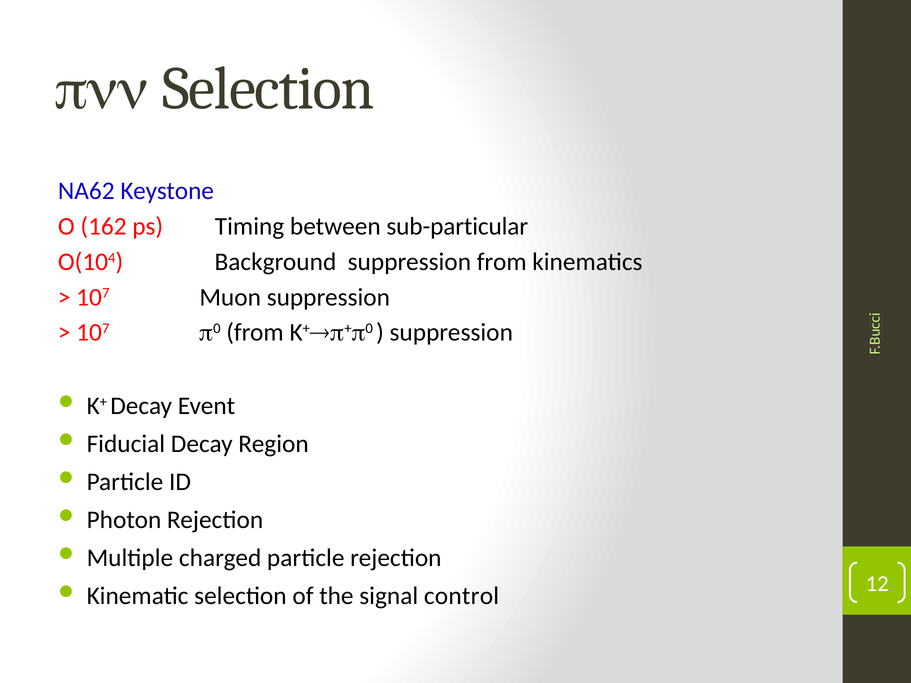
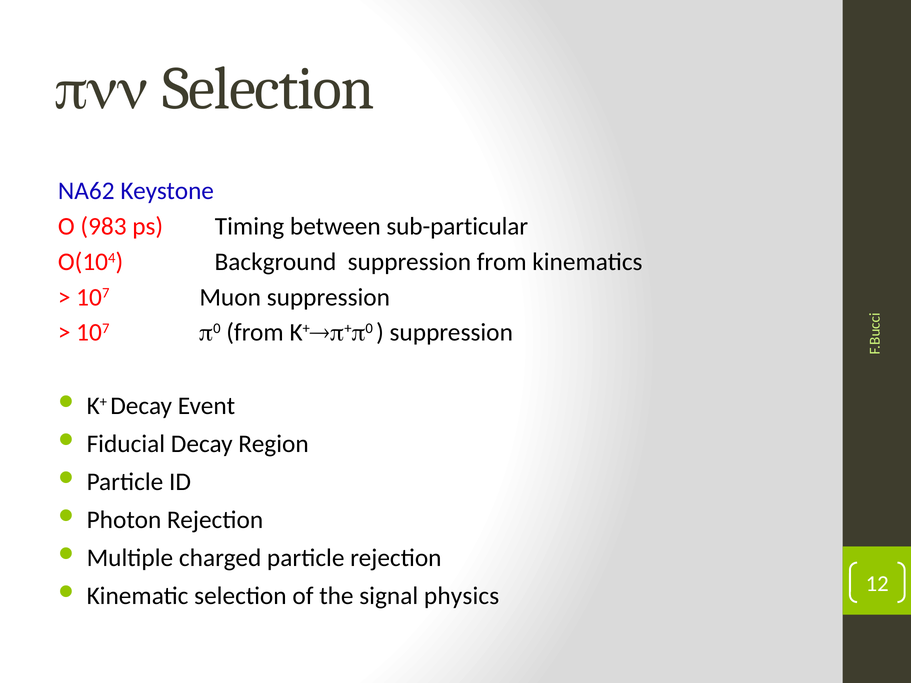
162: 162 -> 983 (104, 226)
control: control -> physics (462, 596)
